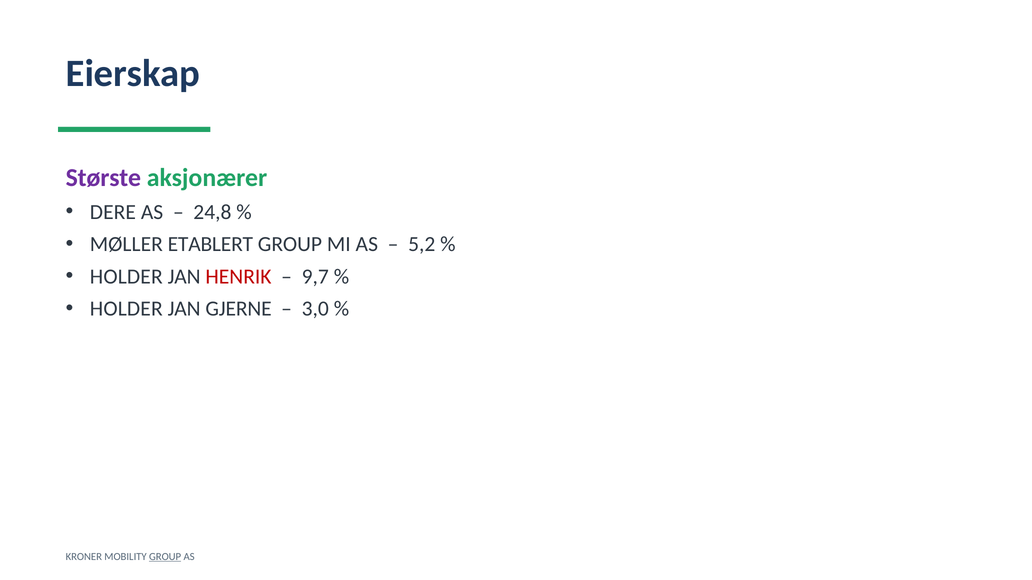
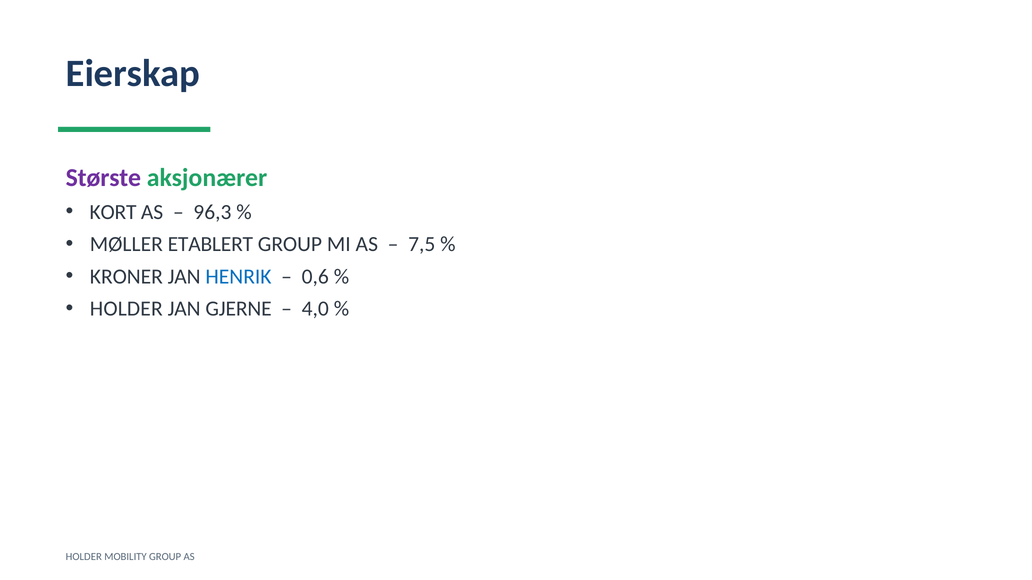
DERE: DERE -> KORT (113, 212)
24,8: 24,8 -> 96,3 (212, 212)
5,2: 5,2 -> 7,5 (422, 244)
HOLDER: HOLDER -> KRONER (126, 277)
HENRIK colour: red -> blue (238, 277)
9,7: 9,7 -> 0,6 (315, 277)
3,0: 3,0 -> 4,0 (315, 309)
KRONER: KRONER -> HOLDER (84, 557)
GROUP underline: present -> none (165, 557)
